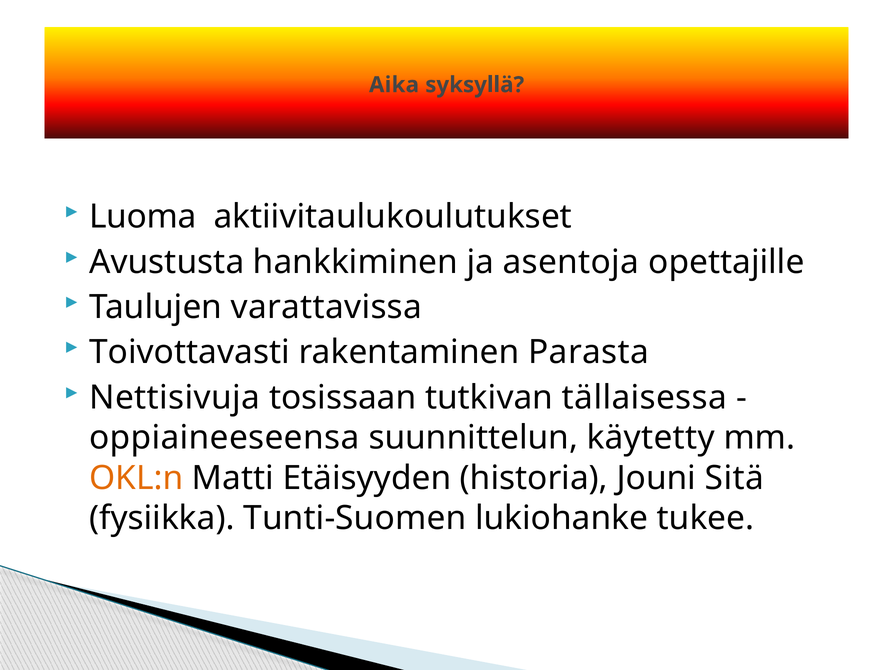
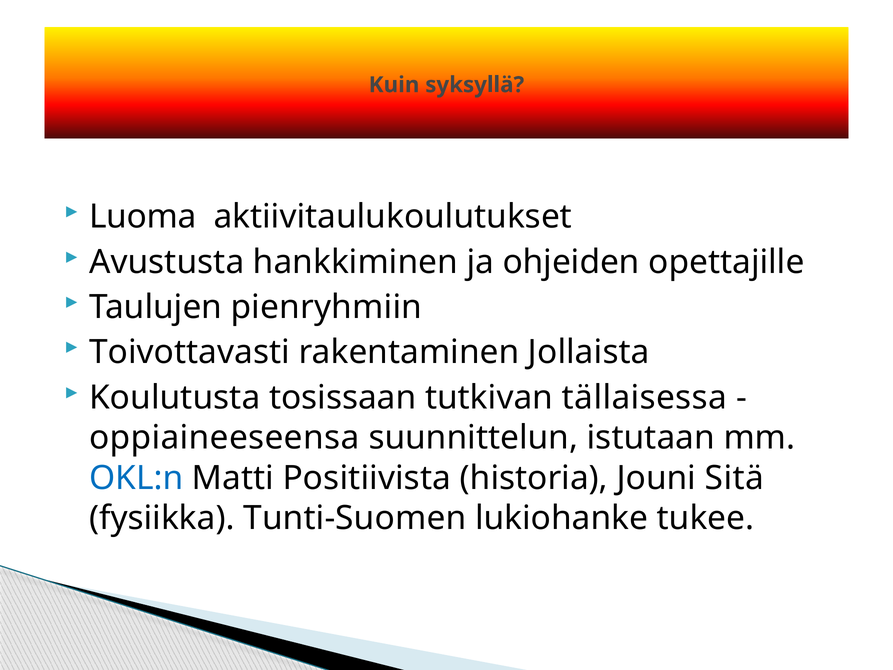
Aika: Aika -> Kuin (394, 85)
asentoja: asentoja -> ohjeiden (571, 262)
varattavissa: varattavissa -> pienryhmiin (326, 307)
Parasta: Parasta -> Jollaista (589, 352)
Nettisivuja: Nettisivuja -> Koulutusta (175, 397)
käytetty: käytetty -> istutaan (651, 438)
OKL:n colour: orange -> blue (136, 478)
Etäisyyden: Etäisyyden -> Positiivista (367, 478)
